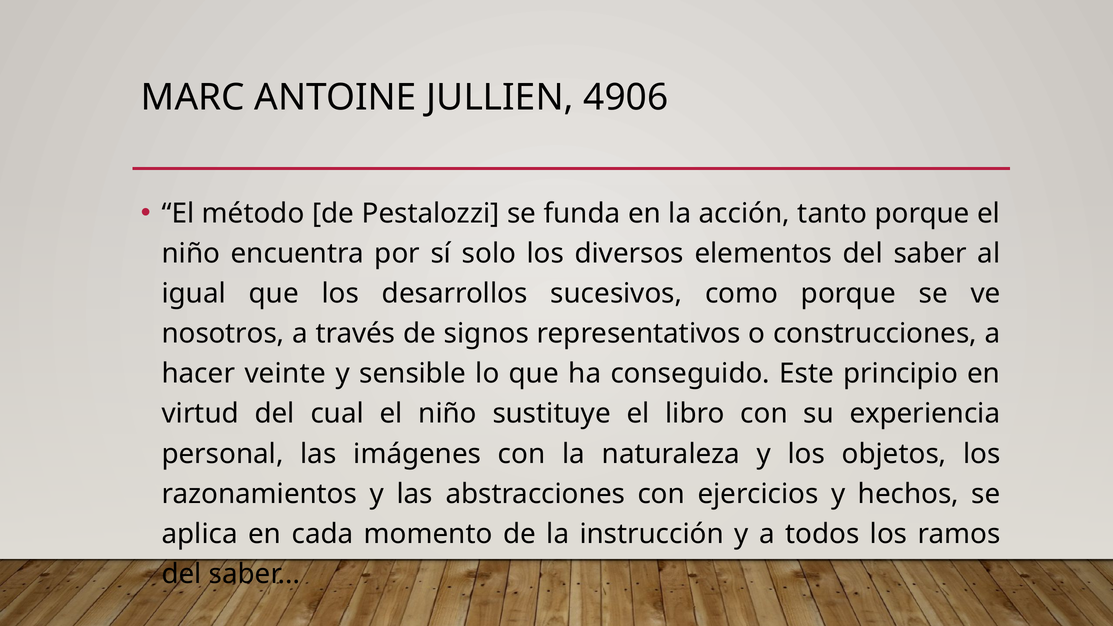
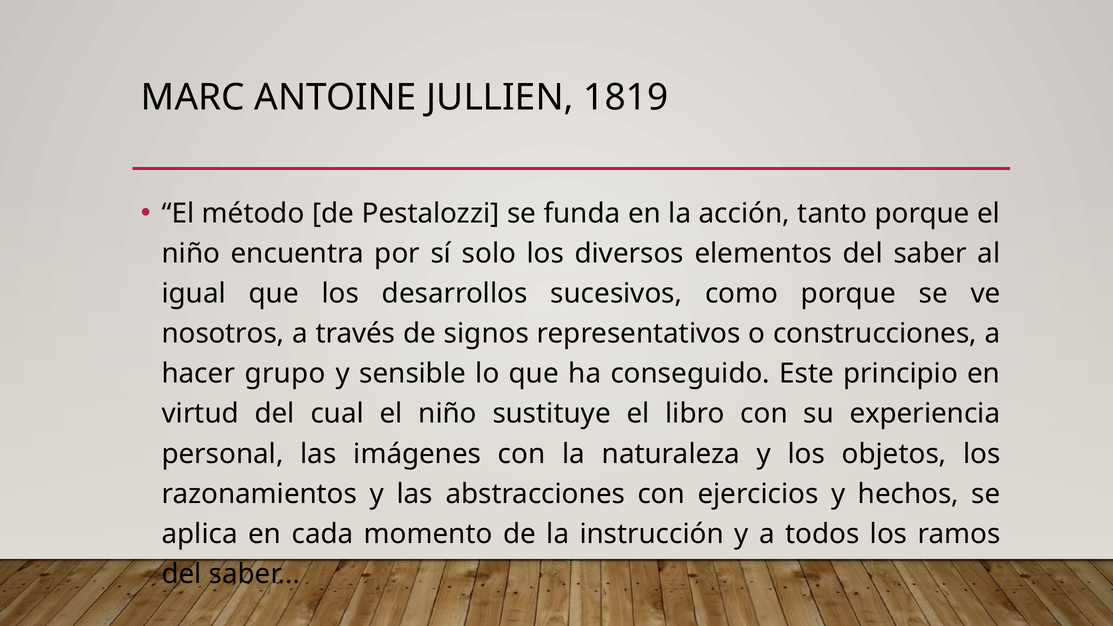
4906: 4906 -> 1819 (626, 97)
veinte: veinte -> grupo (285, 374)
